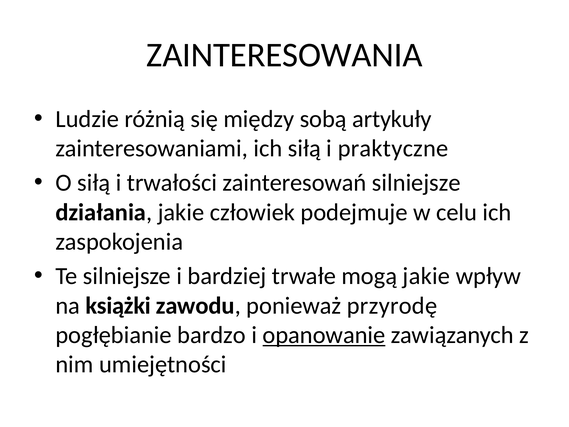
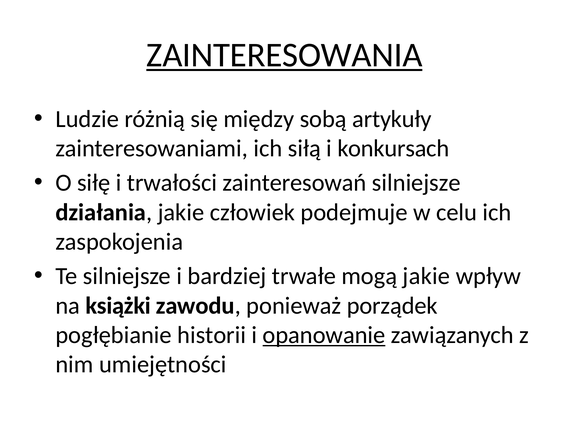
ZAINTERESOWANIA underline: none -> present (284, 55)
praktyczne: praktyczne -> konkursach (393, 148)
O siłą: siłą -> siłę (94, 183)
przyrodę: przyrodę -> porządek (392, 305)
bardzo: bardzo -> historii (212, 335)
